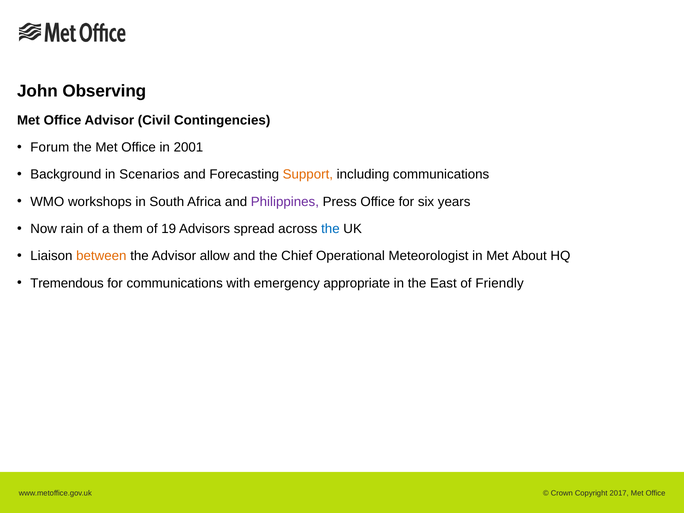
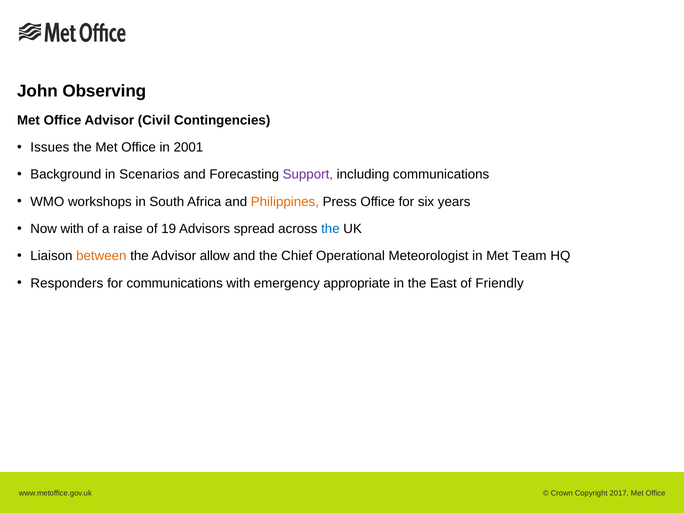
Forum: Forum -> Issues (50, 147)
Support colour: orange -> purple (308, 175)
Philippines colour: purple -> orange (285, 202)
Now rain: rain -> with (72, 229)
them: them -> raise (128, 229)
About: About -> Team (529, 256)
Tremendous: Tremendous -> Responders (67, 283)
